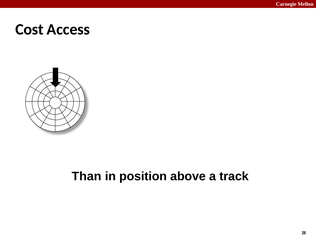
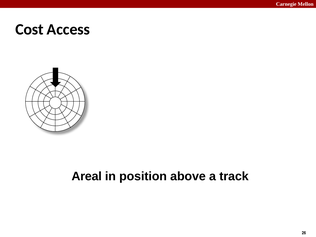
Than: Than -> Areal (87, 176)
